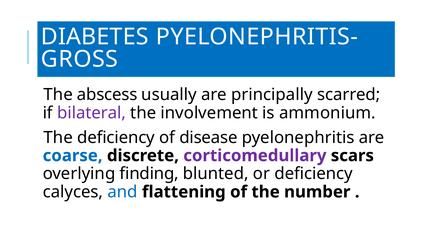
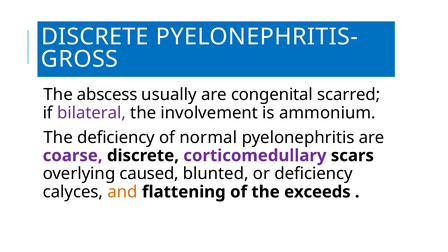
DIABETES: DIABETES -> DISCRETE (95, 37)
principally: principally -> congenital (272, 95)
disease: disease -> normal (208, 137)
coarse colour: blue -> purple (73, 156)
finding: finding -> caused (149, 174)
and colour: blue -> orange (123, 192)
number: number -> exceeds (317, 192)
